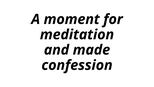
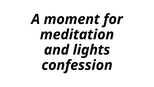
made: made -> lights (91, 50)
